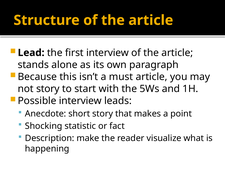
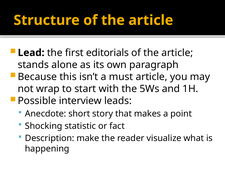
first interview: interview -> editorials (108, 53)
not story: story -> wrap (48, 89)
